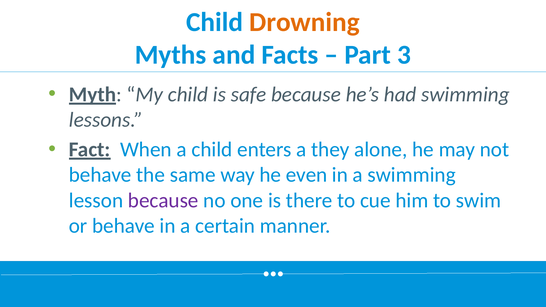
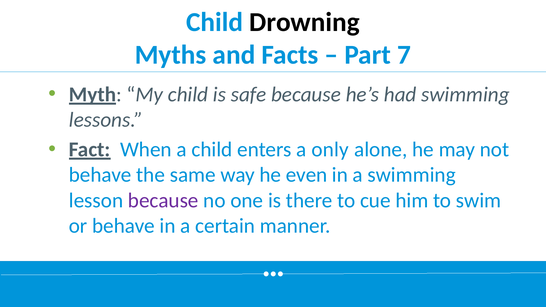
Drowning colour: orange -> black (304, 22)
3: 3 -> 7 (404, 55)
they: they -> only (330, 150)
